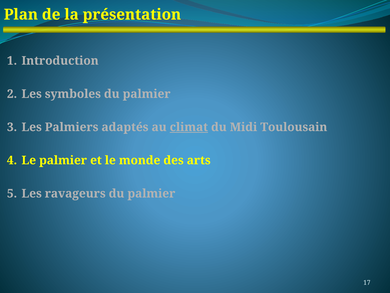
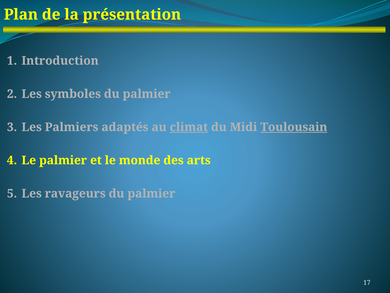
Toulousain underline: none -> present (294, 127)
